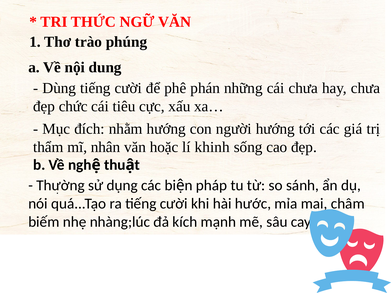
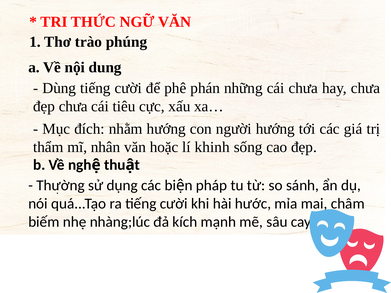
đẹp chức: chức -> chưa (73, 106)
